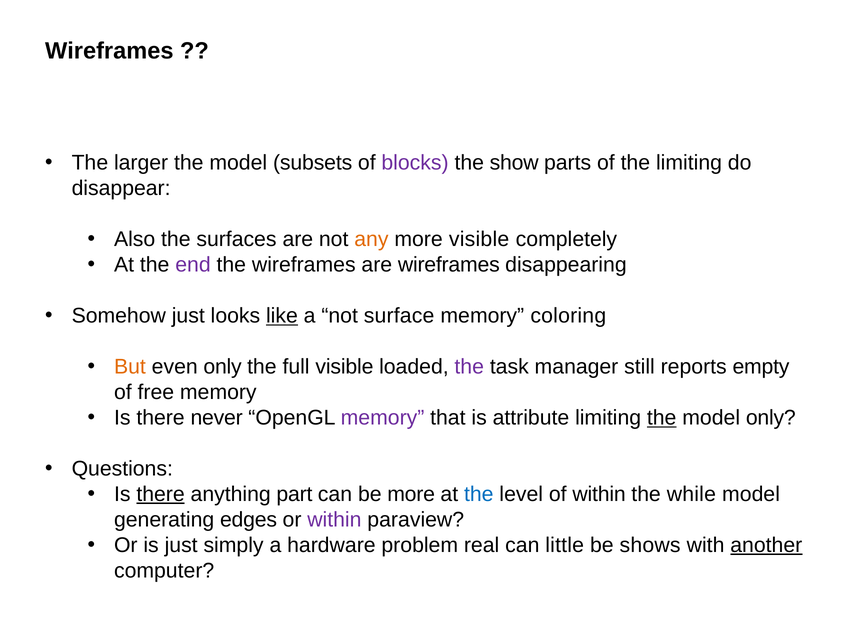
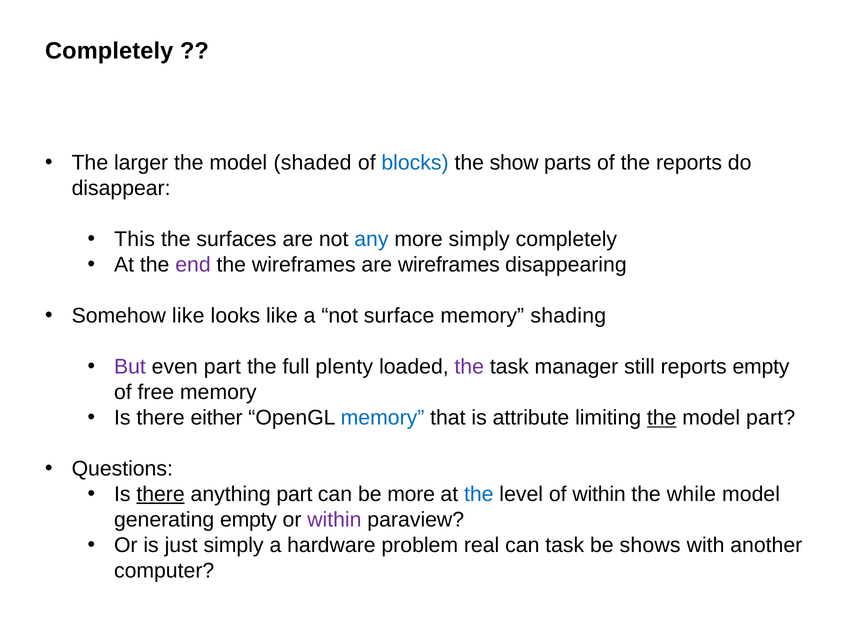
Wireframes: Wireframes -> Completely (109, 51)
subsets: subsets -> shaded (312, 163)
blocks colour: purple -> blue (415, 163)
the limiting: limiting -> reports (689, 163)
Also: Also -> This (135, 239)
any colour: orange -> blue (371, 239)
more visible: visible -> simply (479, 239)
Somehow just: just -> like (188, 316)
like underline: present -> none (282, 316)
coloring: coloring -> shading (568, 316)
But colour: orange -> purple (130, 367)
even only: only -> part (222, 367)
full visible: visible -> plenty (344, 367)
never: never -> either (217, 418)
memory colour: purple -> blue (383, 418)
model only: only -> part (771, 418)
generating edges: edges -> empty (249, 519)
can little: little -> task (565, 545)
another underline: present -> none (766, 545)
